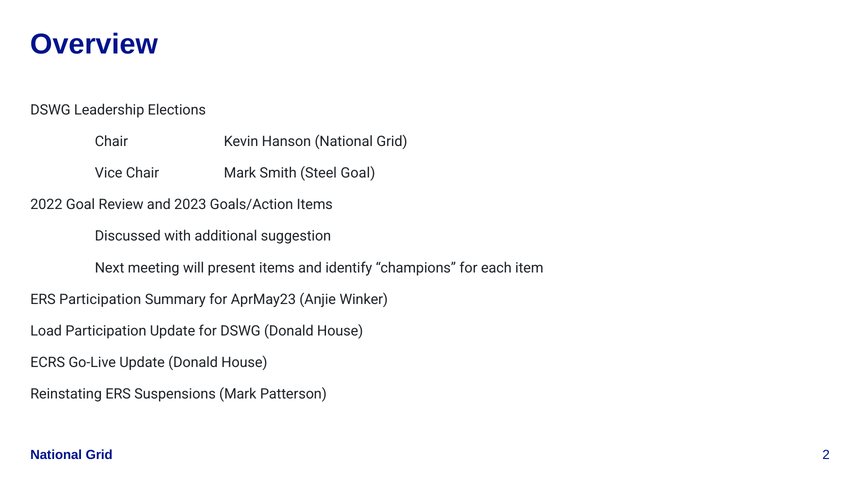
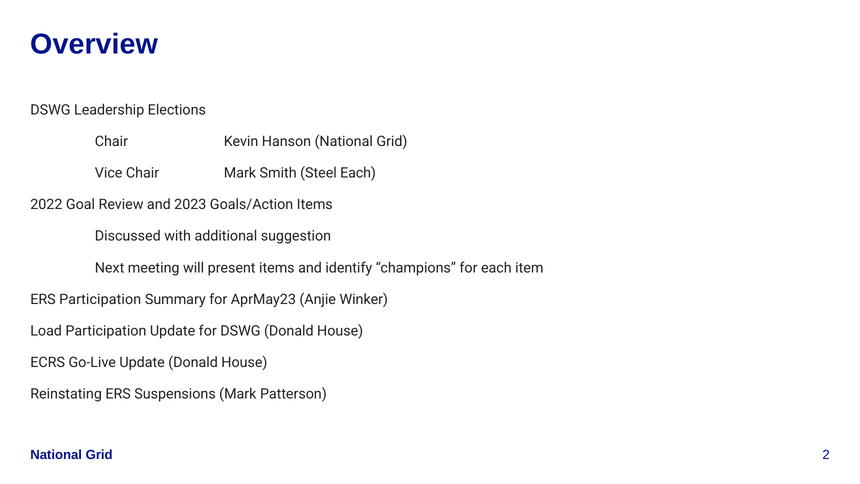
Steel Goal: Goal -> Each (358, 173)
